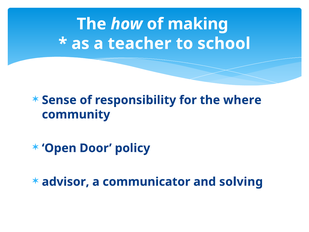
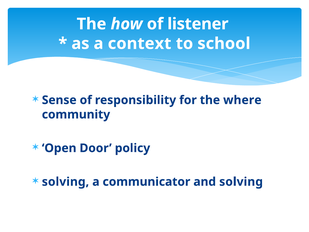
making: making -> listener (198, 24)
teacher: teacher -> context (140, 44)
advisor: advisor -> solving (65, 182)
